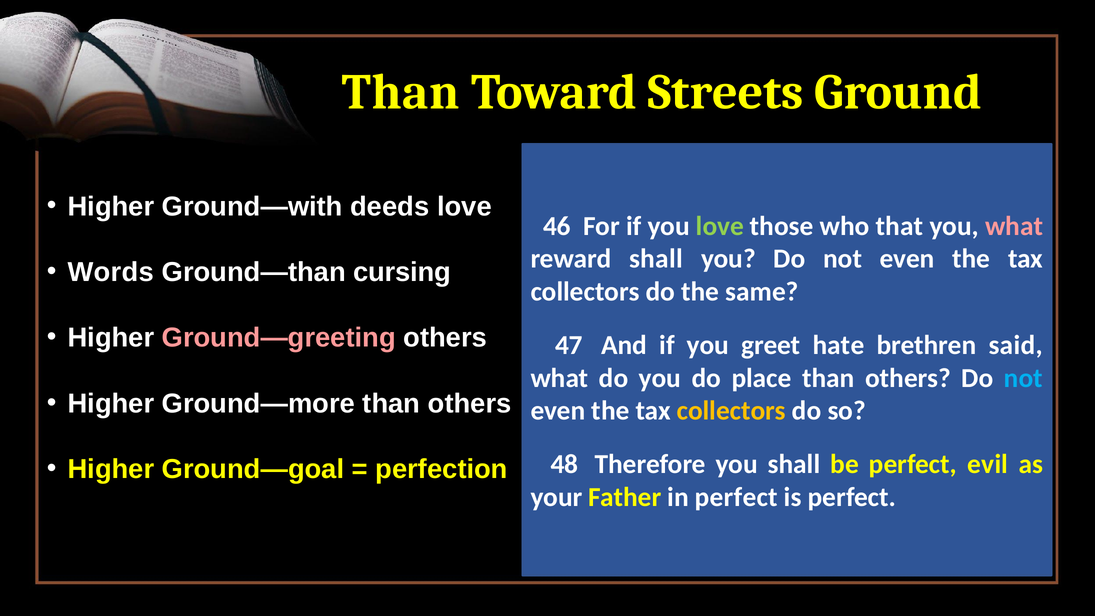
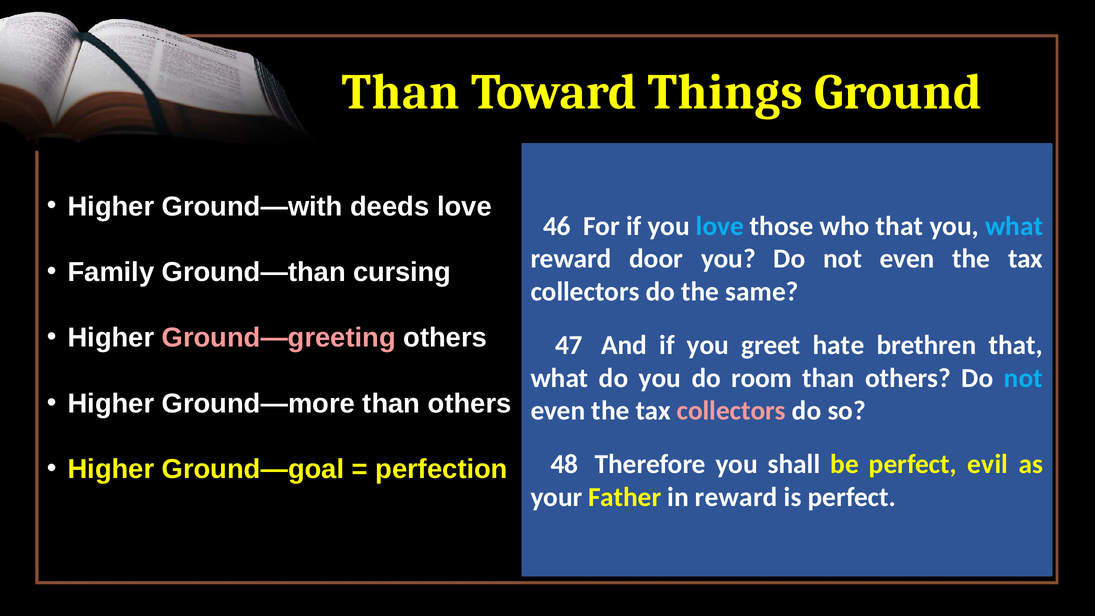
Streets: Streets -> Things (725, 92)
love colour: light green -> light blue (720, 226)
what colour: pink -> light blue (1014, 226)
reward shall: shall -> door (656, 259)
Words: Words -> Family (111, 272)
brethren said: said -> that (1016, 345)
place: place -> room (762, 378)
collectors colour: yellow -> pink (731, 411)
in perfect: perfect -> reward (736, 497)
